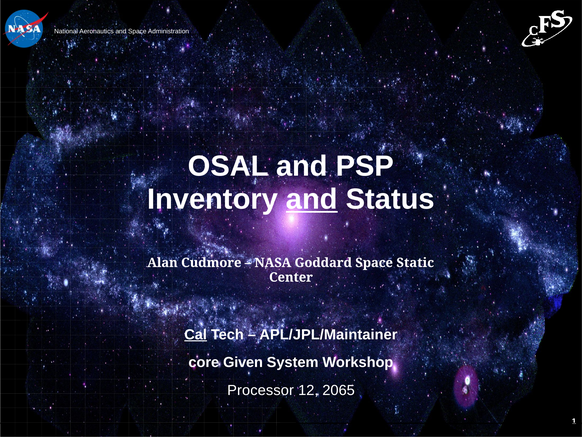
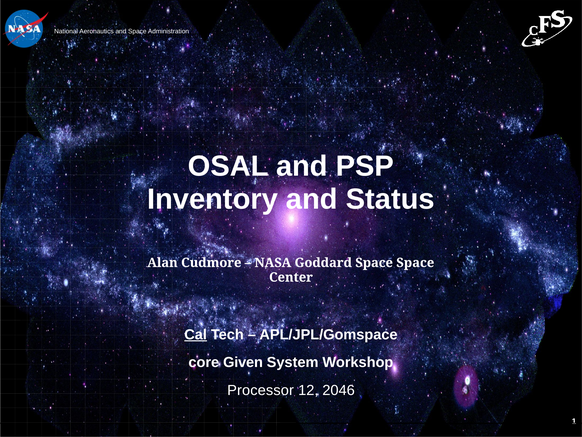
and underline: present -> none (312, 199)
Space Static: Static -> Space (415, 262)
APL/JPL/Maintainer: APL/JPL/Maintainer -> APL/JPL/Gomspace (328, 334)
2065: 2065 -> 2046 (339, 390)
